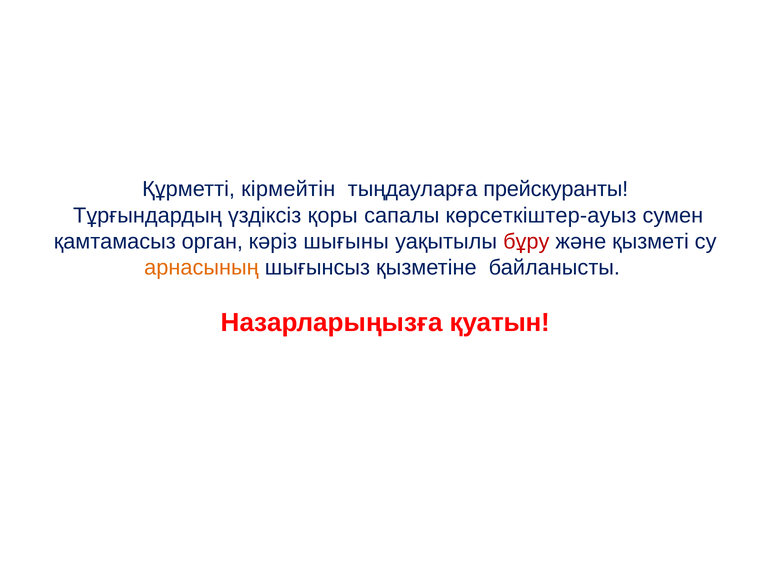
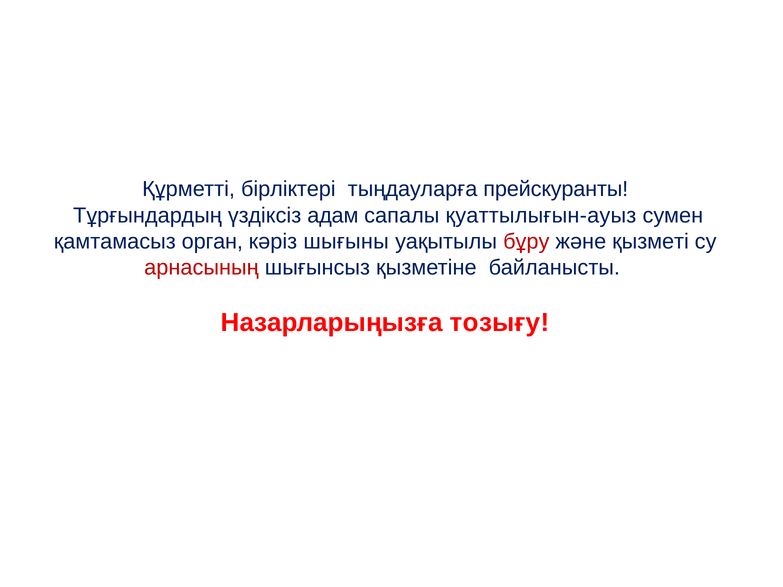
кірмейтін: кірмейтін -> бірліктері (288, 189)
қоры: қоры -> адам (333, 215)
көрсеткіштер-ауыз: көрсеткіштер-ауыз -> қуаттылығын-ауыз (541, 215)
арнасының colour: orange -> red (201, 268)
қуатын: қуатын -> тозығу (500, 323)
